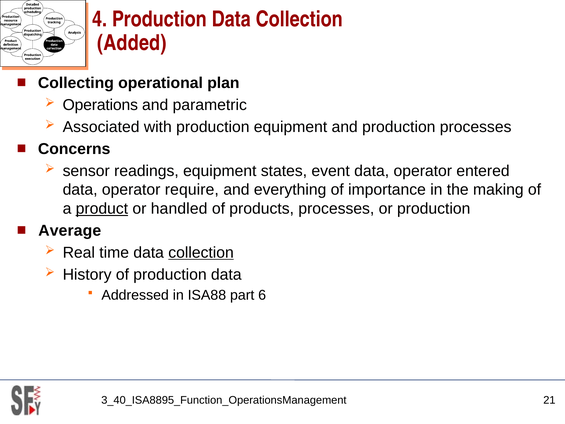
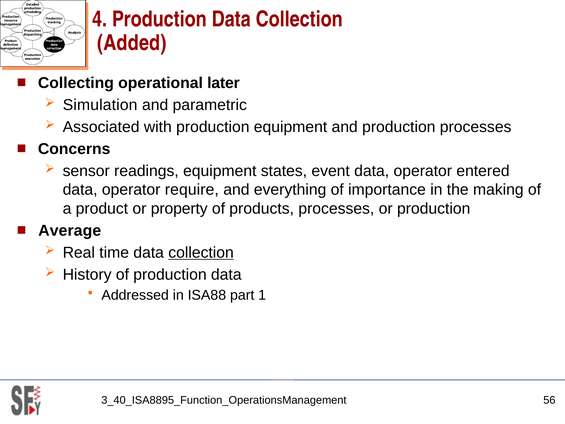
plan: plan -> later (223, 83)
Operations: Operations -> Simulation (100, 105)
product underline: present -> none (102, 208)
handled: handled -> property (179, 208)
6: 6 -> 1 (262, 295)
21: 21 -> 56 (549, 400)
